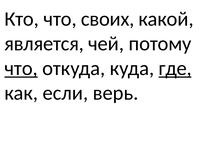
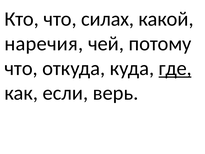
своих: своих -> силах (108, 19)
является: является -> наречия (44, 44)
что underline: present -> none (21, 68)
